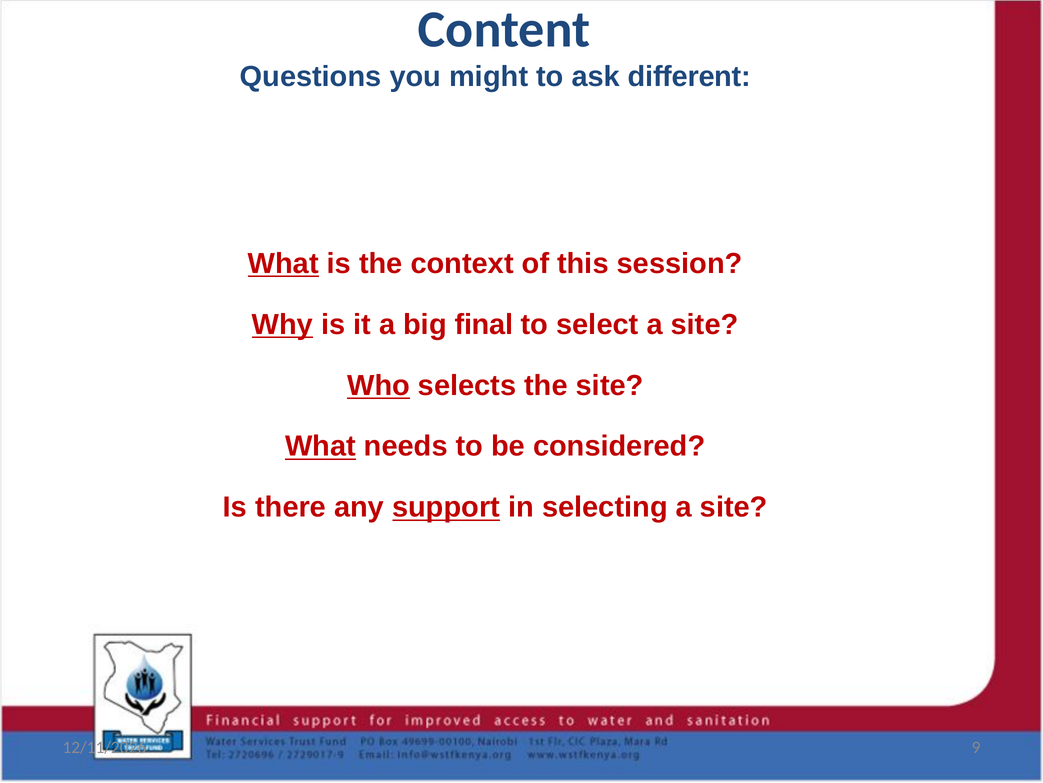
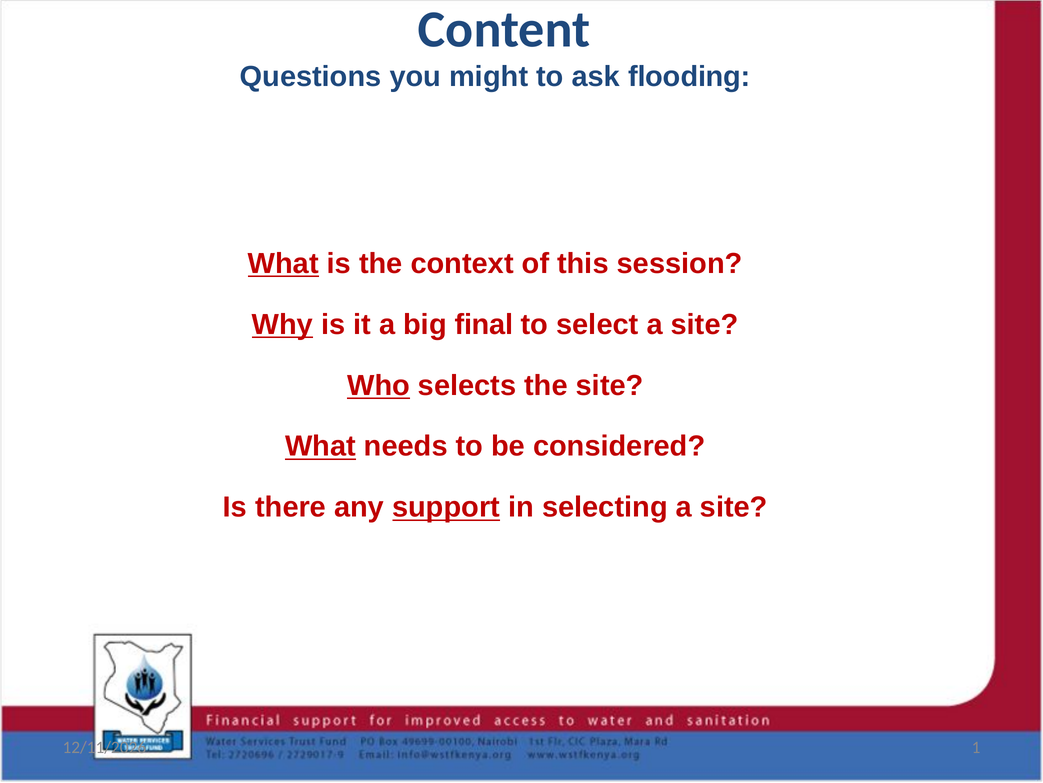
different: different -> flooding (689, 77)
9: 9 -> 1 (976, 747)
